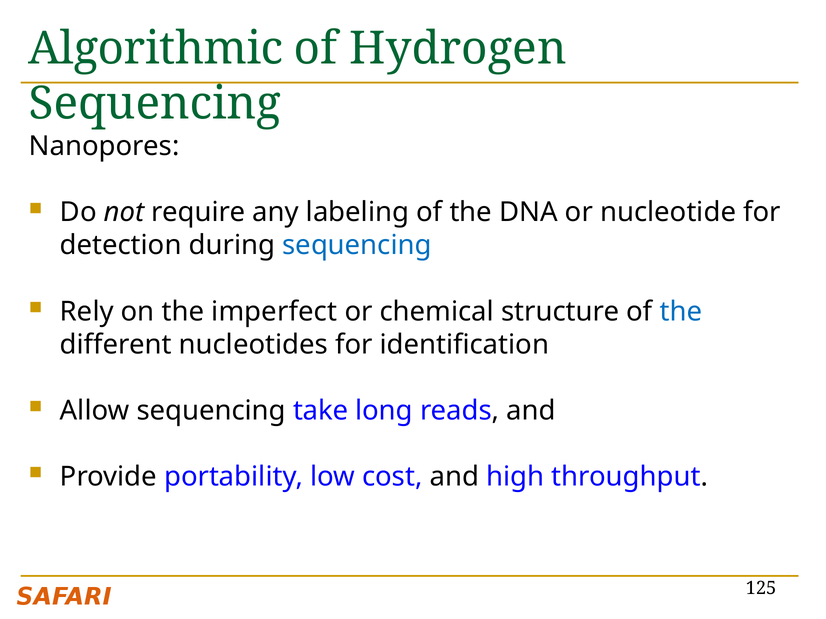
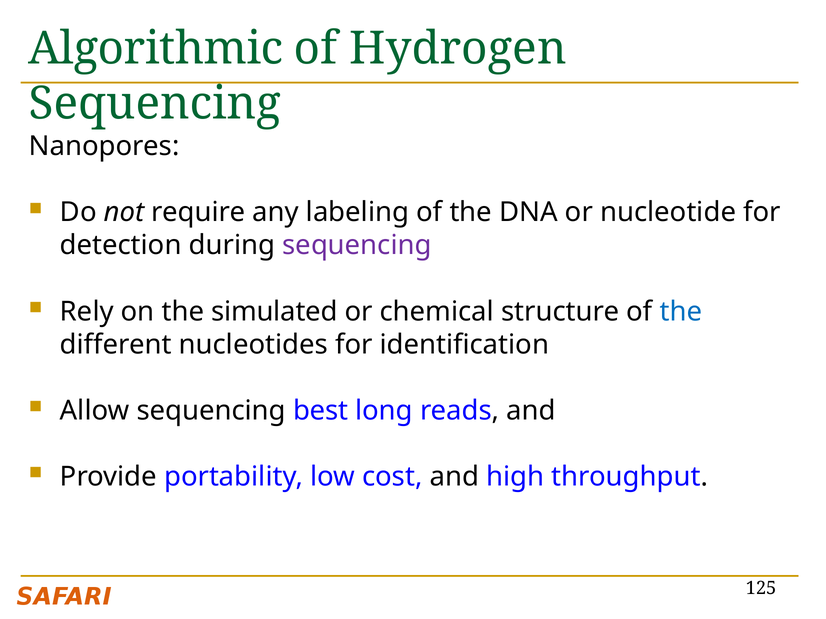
sequencing colour: blue -> purple (357, 246)
imperfect: imperfect -> simulated (274, 312)
take: take -> best (321, 411)
